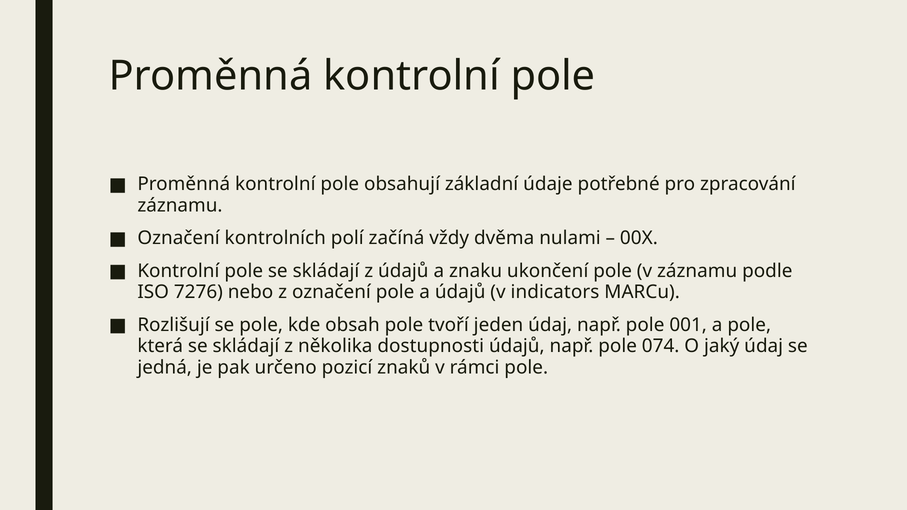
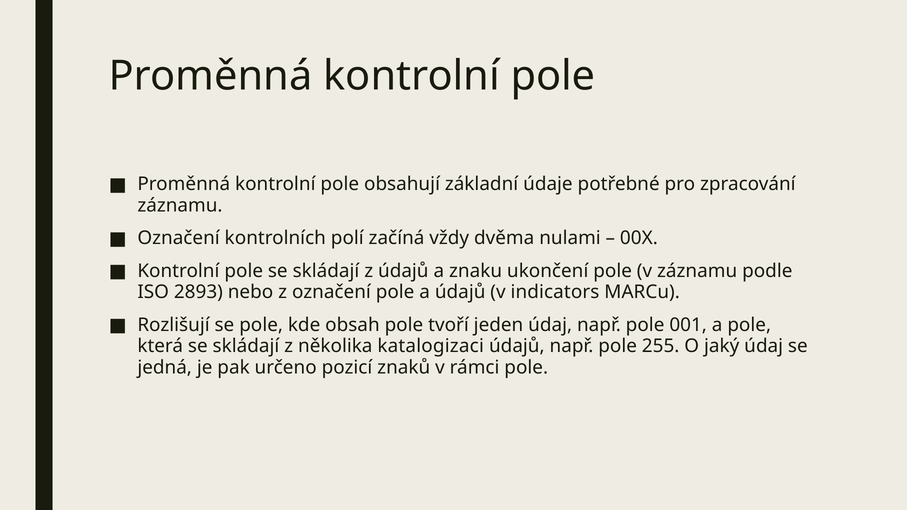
7276: 7276 -> 2893 (198, 292)
dostupnosti: dostupnosti -> katalogizaci (431, 346)
074: 074 -> 255 (661, 346)
